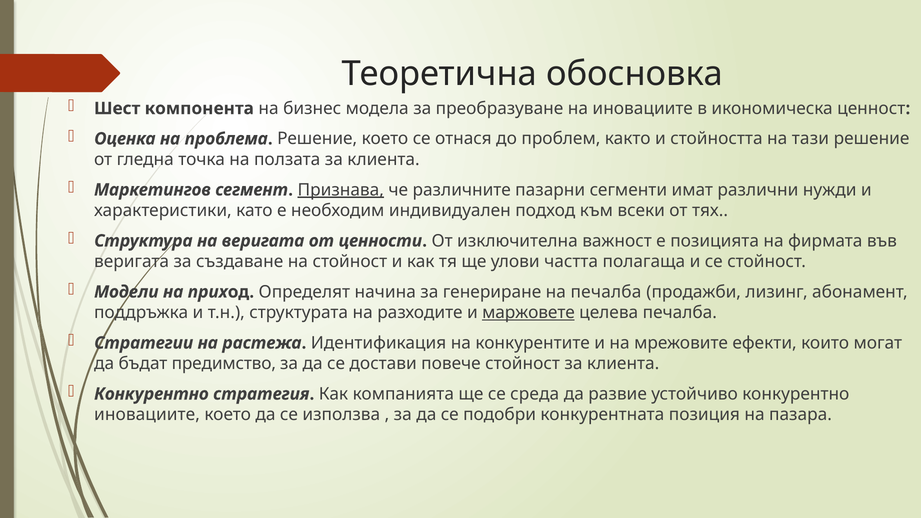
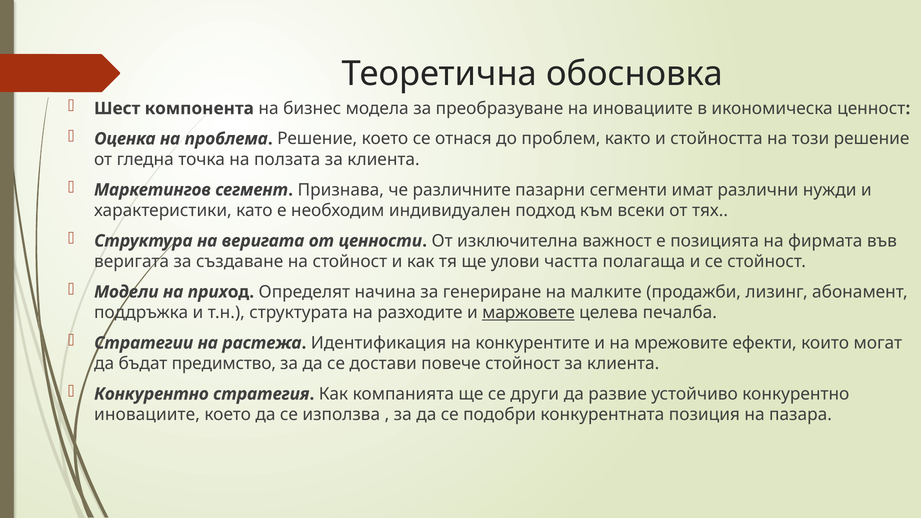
тази: тази -> този (811, 139)
Признава underline: present -> none (341, 190)
на печалба: печалба -> малките (606, 292)
среда: среда -> други (535, 394)
